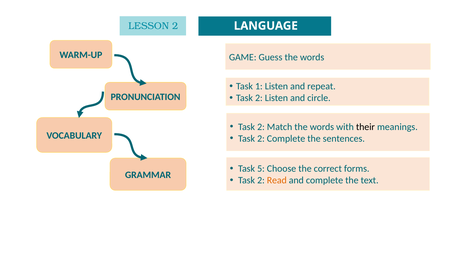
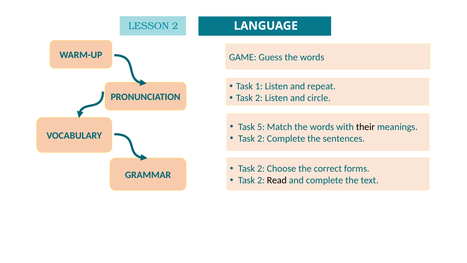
2: 2 -> 5 (261, 127)
5: 5 -> 2 (261, 169)
Read colour: orange -> black (277, 180)
